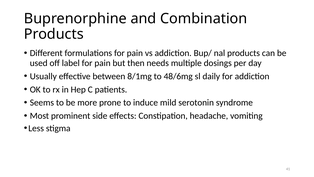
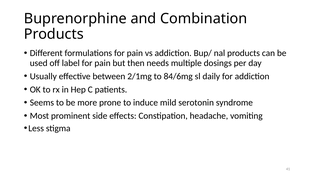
8/1mg: 8/1mg -> 2/1mg (140, 76)
48/6mg: 48/6mg -> 84/6mg (178, 76)
